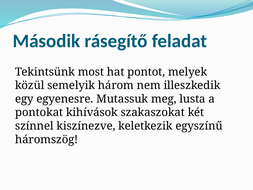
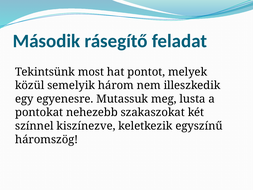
kihívások: kihívások -> nehezebb (92, 112)
